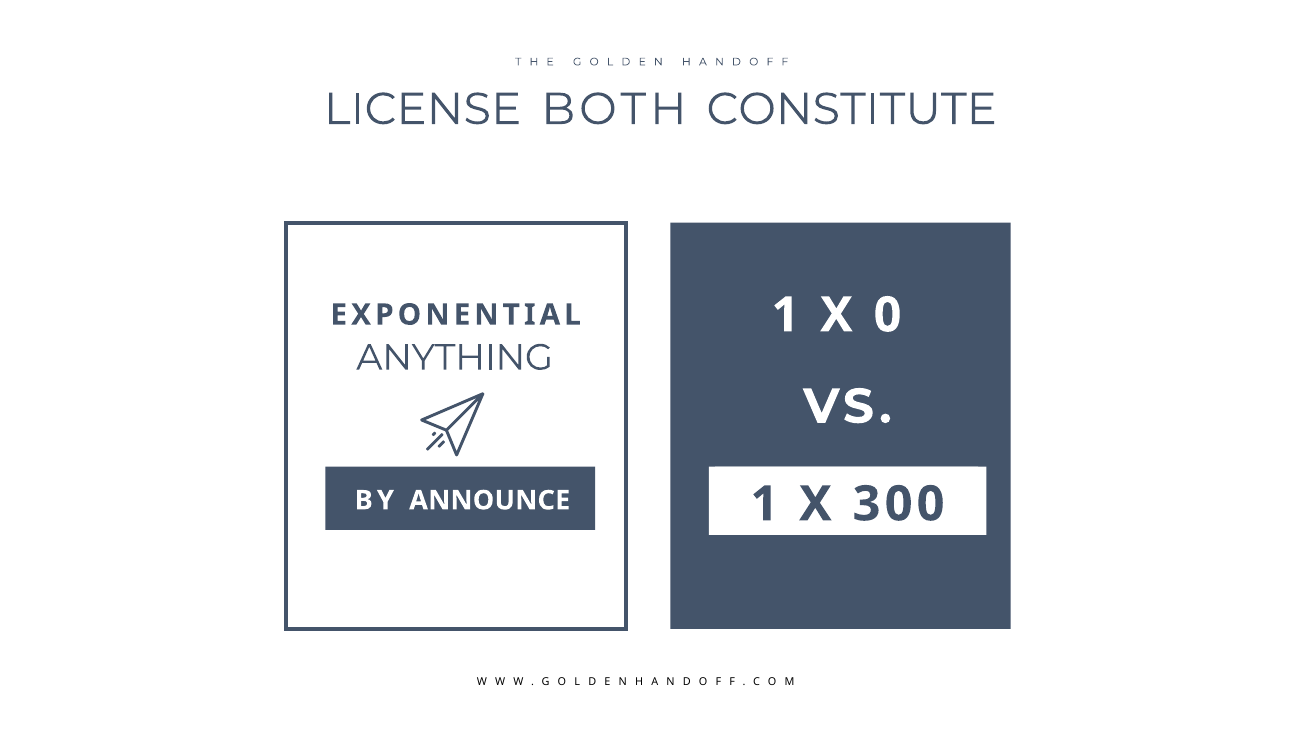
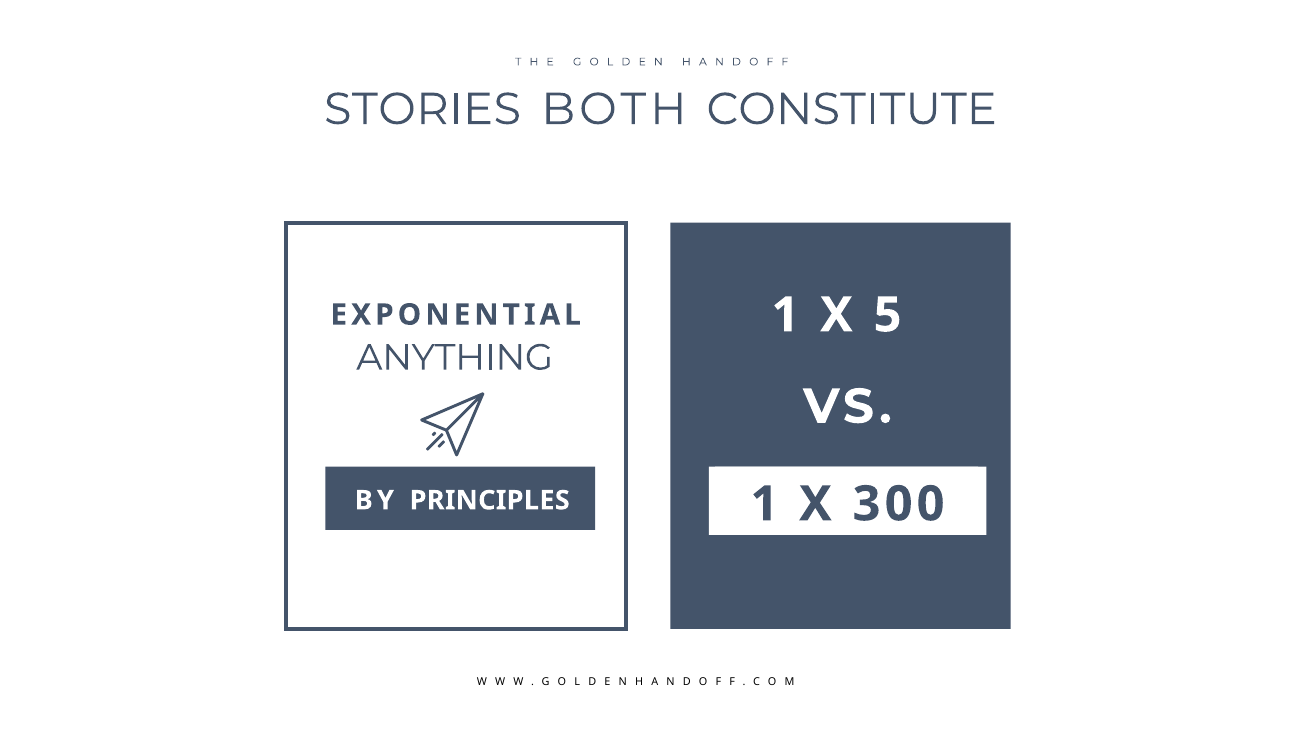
LICENSE: LICENSE -> STORIES (423, 109)
0: 0 -> 5 (888, 315)
ANNOUNCE: ANNOUNCE -> PRINCIPLES (490, 500)
